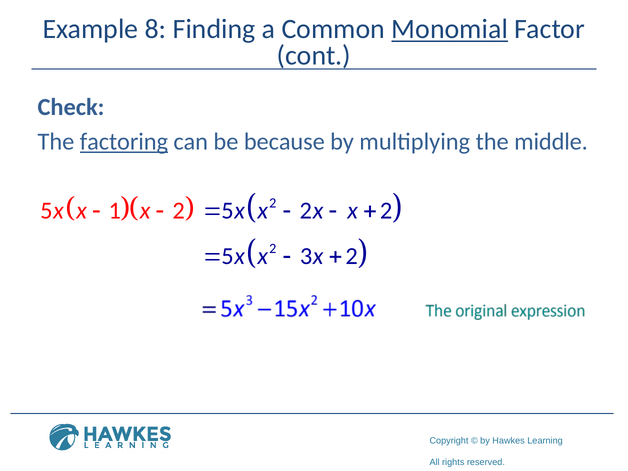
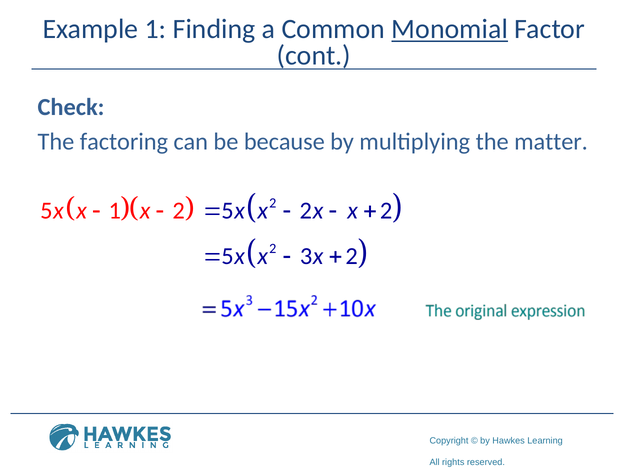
Example 8: 8 -> 1 (156, 29)
factoring underline: present -> none (124, 142)
middle: middle -> matter (551, 142)
